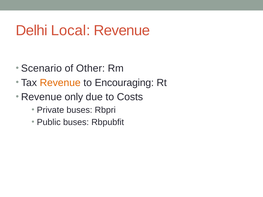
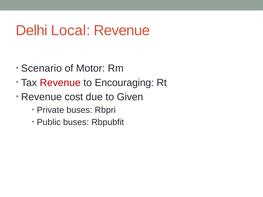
Other: Other -> Motor (91, 68)
Revenue colour: orange -> red (60, 83)
only: only -> cost (74, 97)
Costs: Costs -> Given (130, 97)
